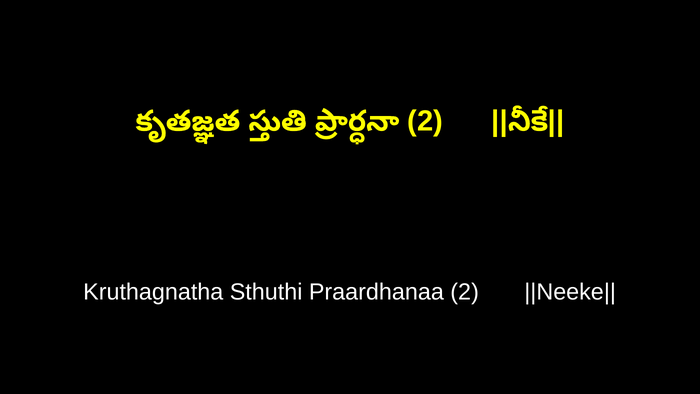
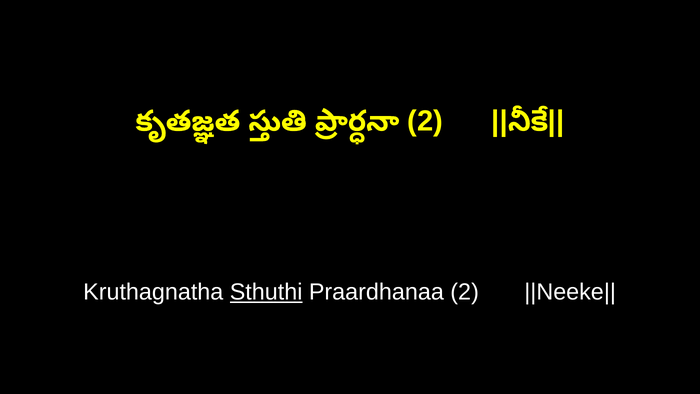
Sthuthi underline: none -> present (266, 292)
